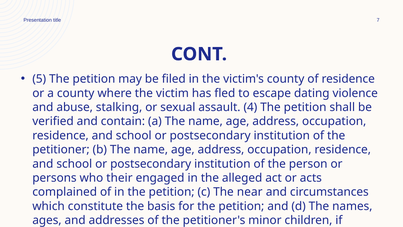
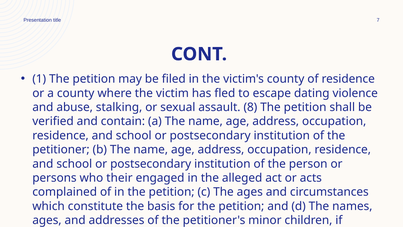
5: 5 -> 1 (39, 79)
4: 4 -> 8 (250, 107)
The near: near -> ages (250, 192)
